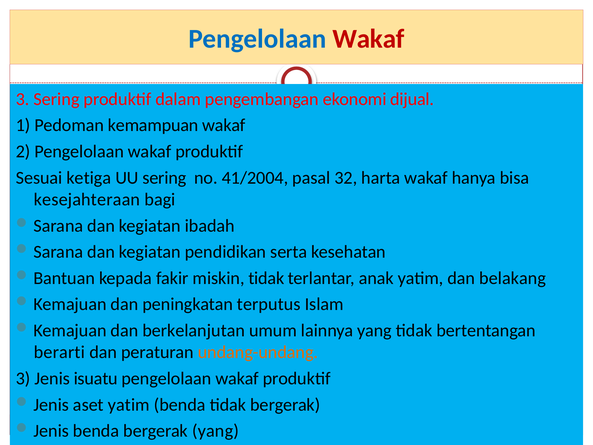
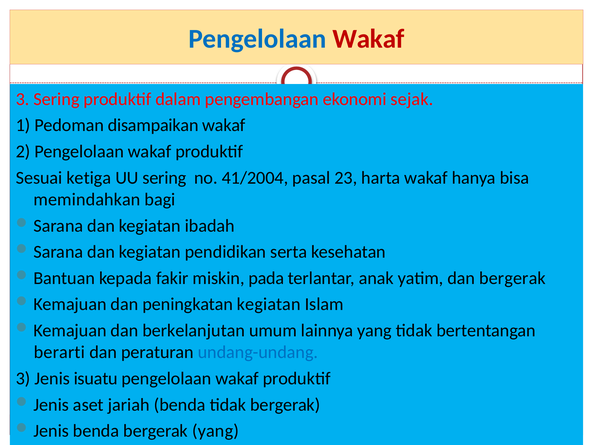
dijual: dijual -> sejak (412, 99)
kemampuan: kemampuan -> disampaikan (153, 125)
32: 32 -> 23 (346, 178)
kesejahteraan: kesejahteraan -> memindahkan (87, 199)
miskin tidak: tidak -> pada (266, 278)
dan belakang: belakang -> bergerak (512, 278)
peningkatan terputus: terputus -> kegiatan (269, 304)
undang-undang colour: orange -> blue (258, 352)
aset yatim: yatim -> jariah (129, 404)
